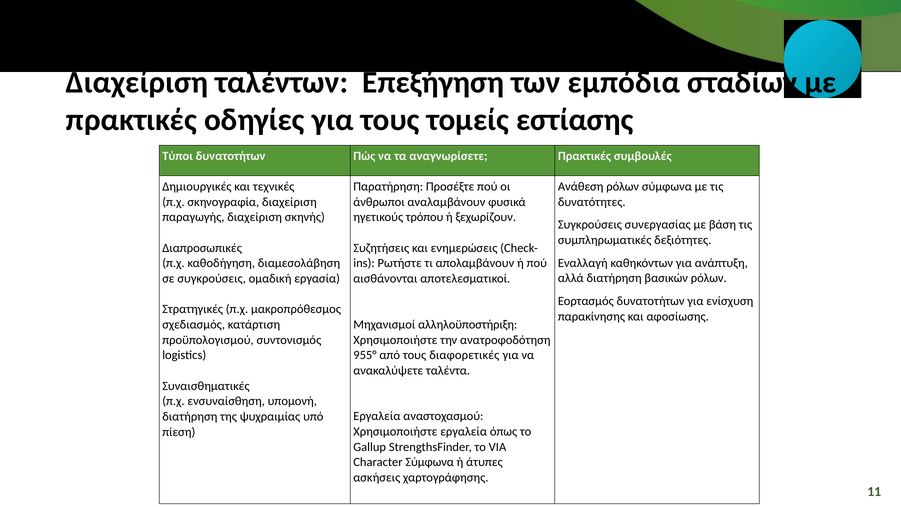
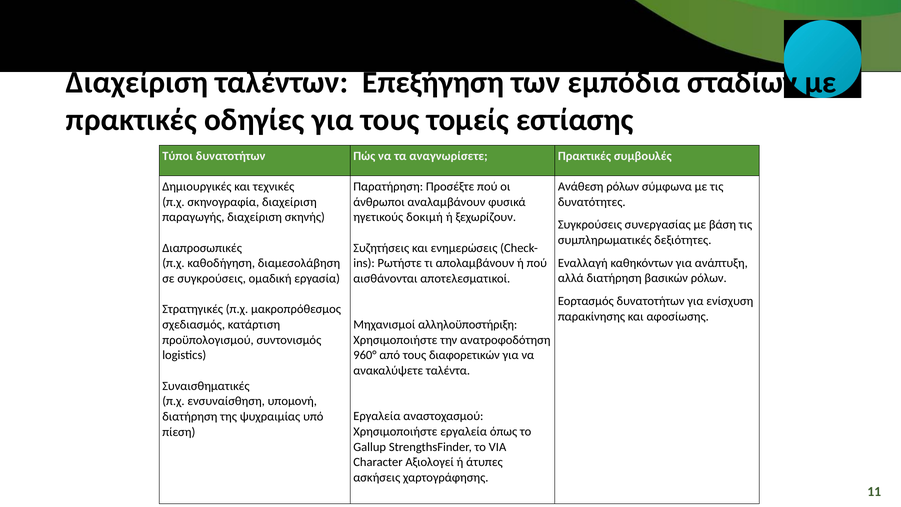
τρόπου: τρόπου -> δοκιμή (424, 217)
955°: 955° -> 960° (365, 355)
διαφορετικές: διαφορετικές -> διαφορετικών (464, 355)
Character Σύμφωνα: Σύμφωνα -> Αξιολογεί (430, 462)
